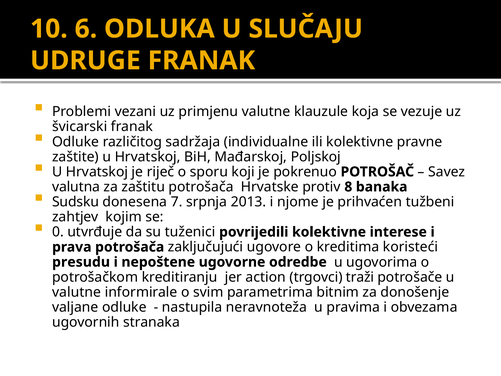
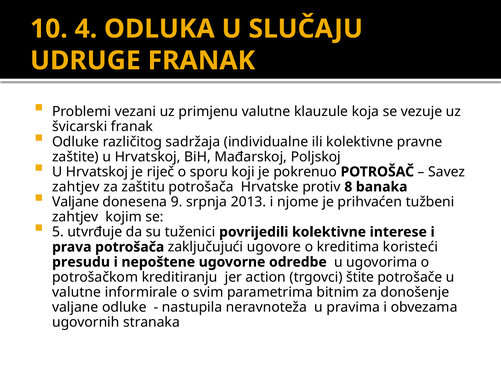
6: 6 -> 4 (86, 29)
valutna: valutna -> zahtjev (76, 187)
Sudsku: Sudsku -> Valjane (76, 202)
7: 7 -> 9 (177, 202)
0: 0 -> 5 (58, 232)
traži: traži -> štite (360, 277)
